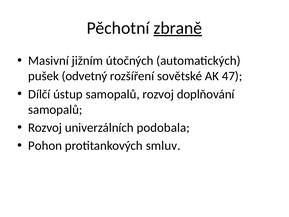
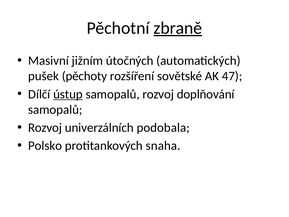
odvetný: odvetný -> pěchoty (85, 76)
ústup underline: none -> present (68, 94)
Pohon: Pohon -> Polsko (45, 145)
smluv: smluv -> snaha (163, 145)
